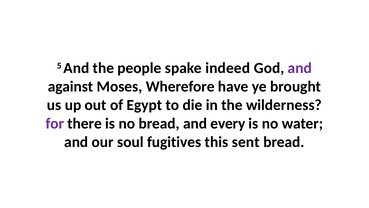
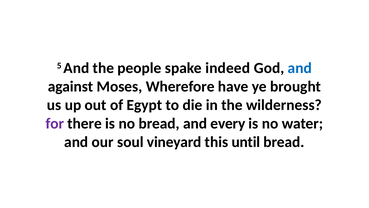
and colour: purple -> blue (300, 68)
fugitives: fugitives -> vineyard (174, 142)
sent: sent -> until (246, 142)
